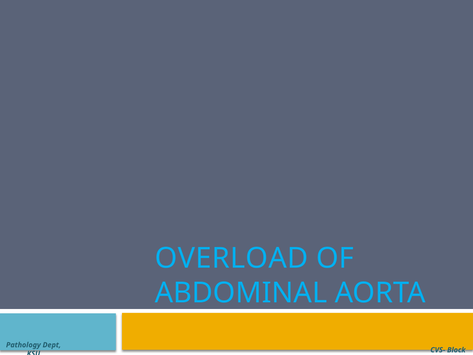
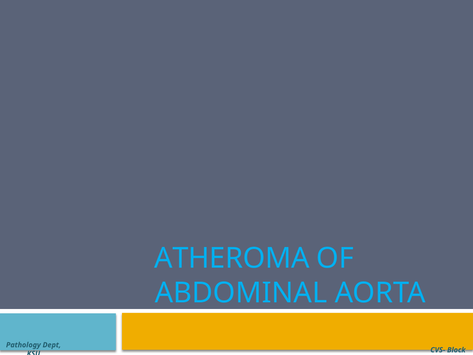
OVERLOAD: OVERLOAD -> ATHEROMA (232, 258)
